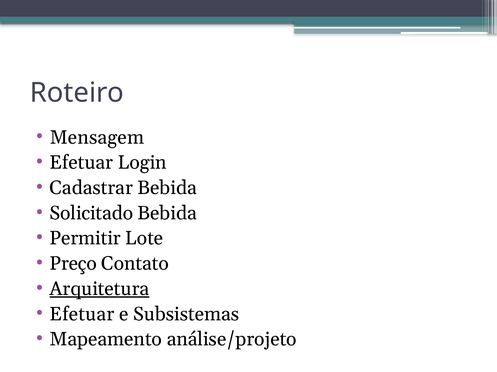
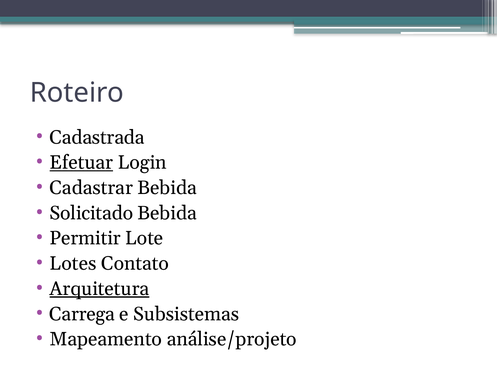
Mensagem: Mensagem -> Cadastrada (97, 138)
Efetuar underline: none -> present (81, 163)
Preço: Preço -> Lotes (73, 264)
Efetuar: Efetuar -> Carrega (82, 315)
